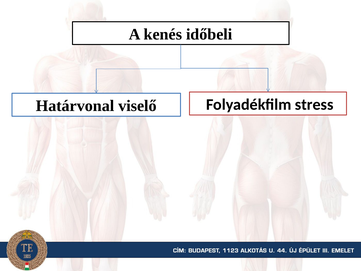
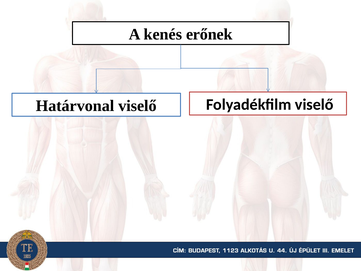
időbeli: időbeli -> erőnek (209, 34)
Folyadékfilm stress: stress -> viselő (314, 104)
